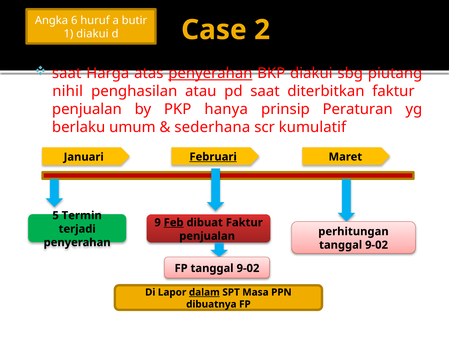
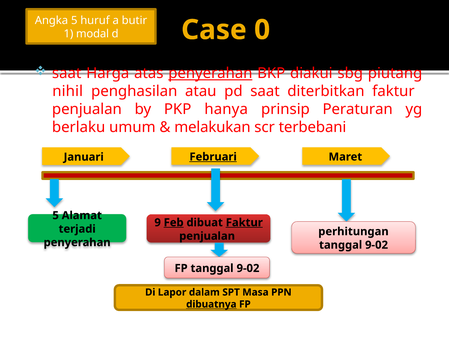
Angka 6: 6 -> 5 (74, 20)
2: 2 -> 0 (262, 30)
1 diakui: diakui -> modal (93, 34)
sederhana: sederhana -> melakukan (212, 127)
kumulatif: kumulatif -> terbebani (313, 127)
Termin: Termin -> Alamat (82, 215)
Faktur underline: none -> present (244, 222)
dalam underline: present -> none (204, 292)
dibuatnya underline: none -> present (211, 304)
